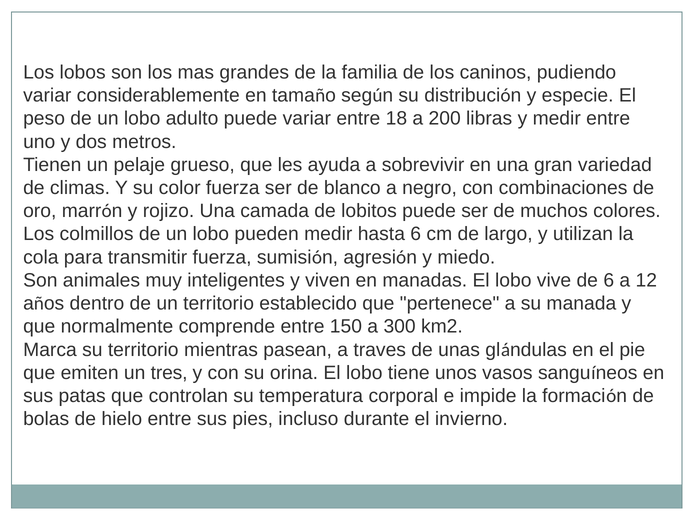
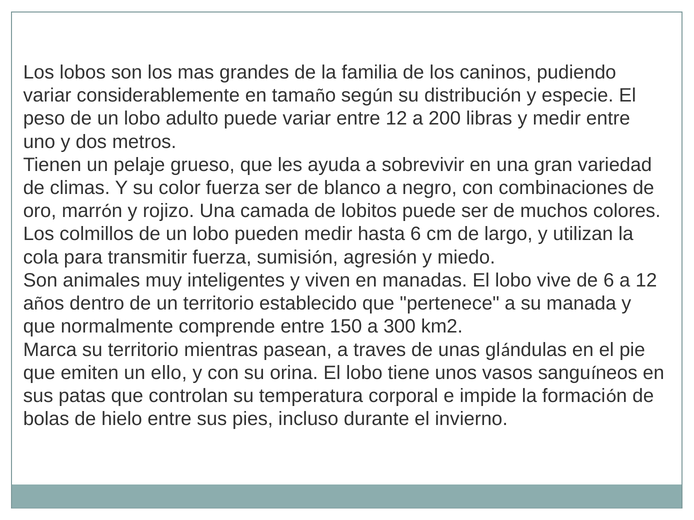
entre 18: 18 -> 12 (396, 119)
tres: tres -> ello (169, 373)
